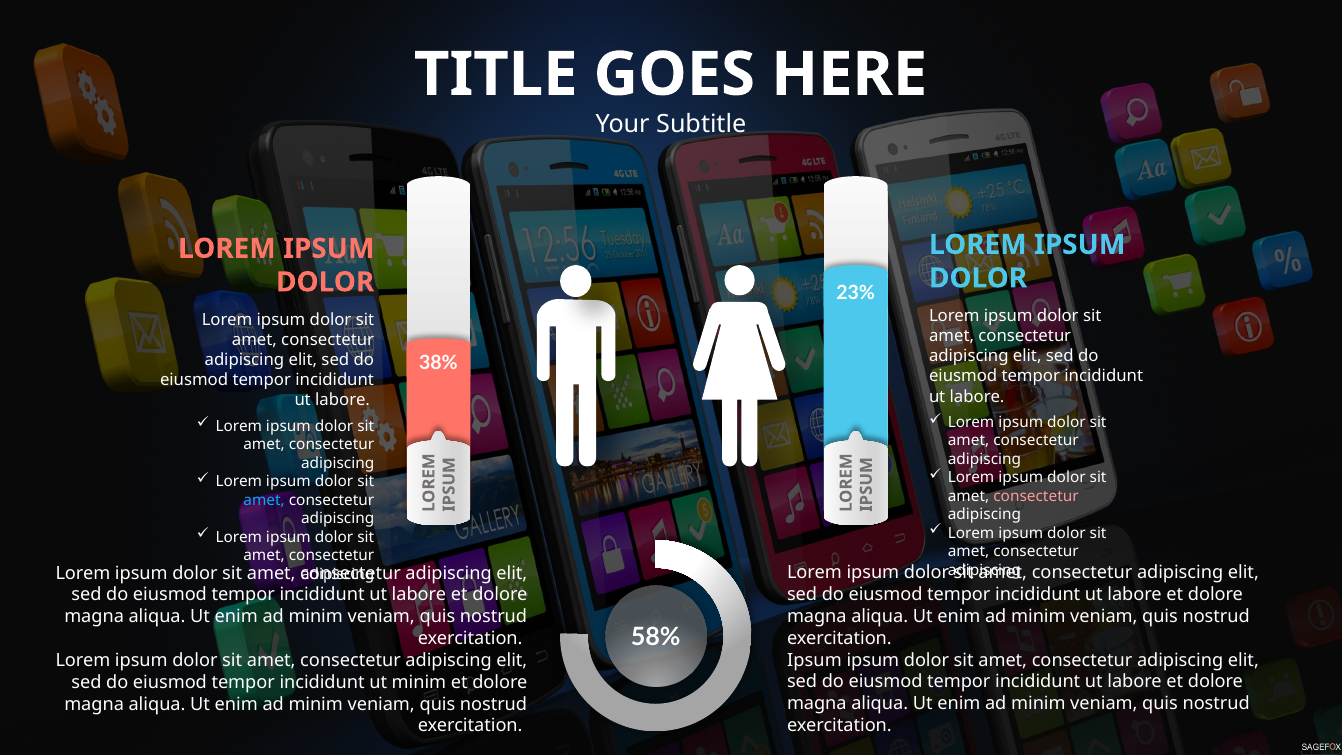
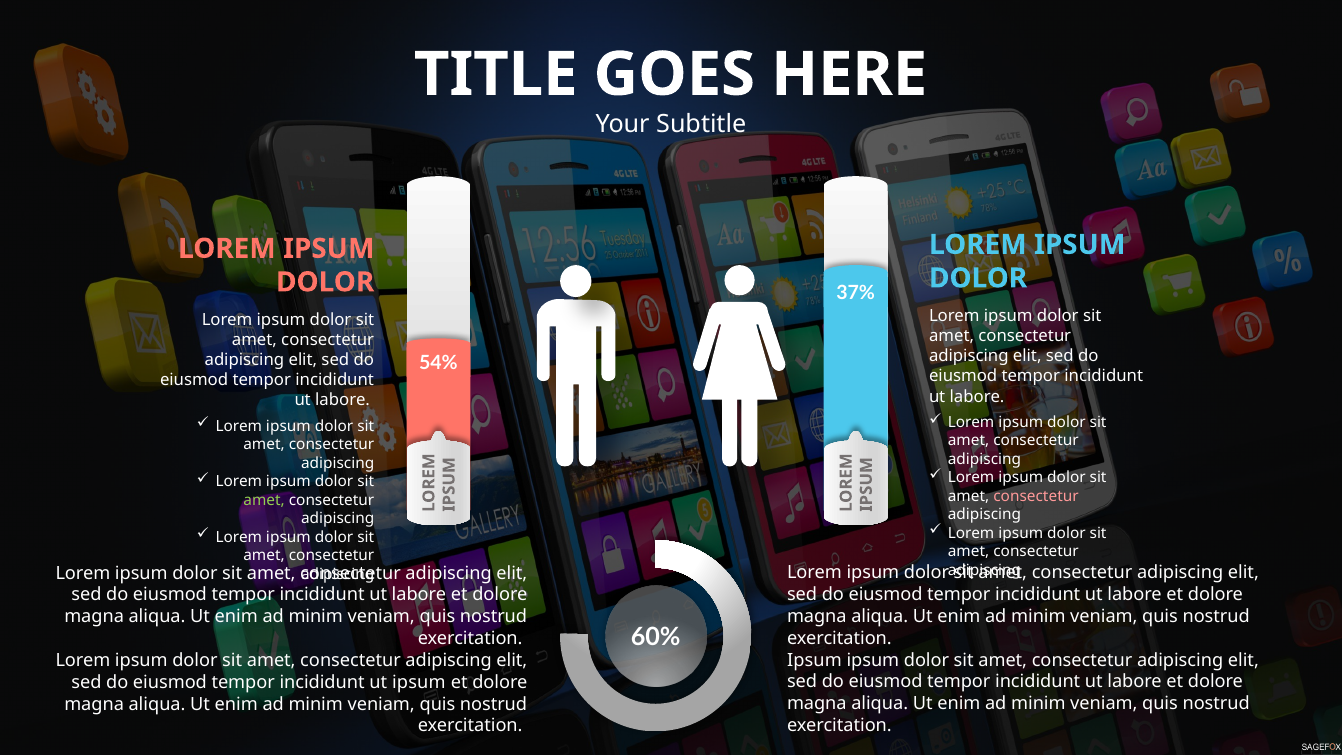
23%: 23% -> 37% (856, 293)
38%: 38% -> 54% (438, 363)
amet colour: light blue -> light green (264, 500)
58%: 58% -> 60% (656, 637)
ut minim: minim -> ipsum (419, 682)
